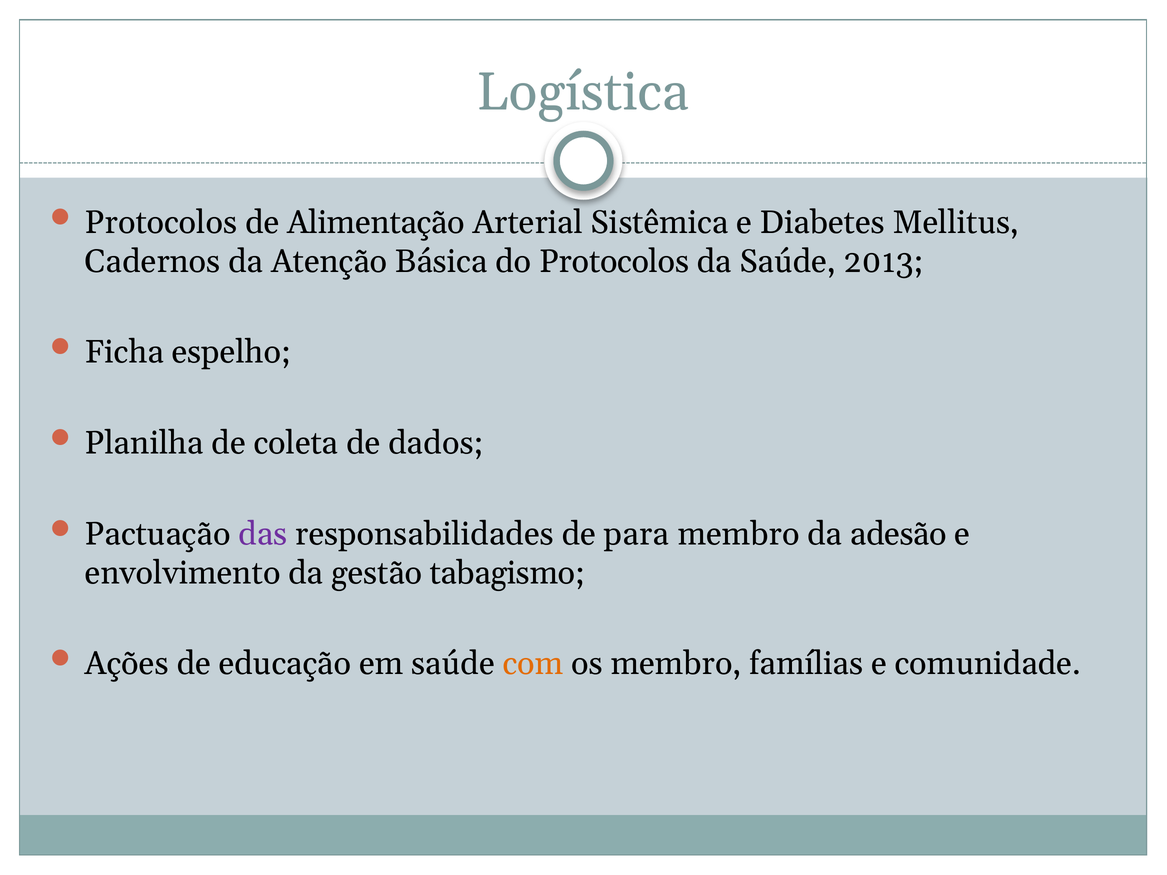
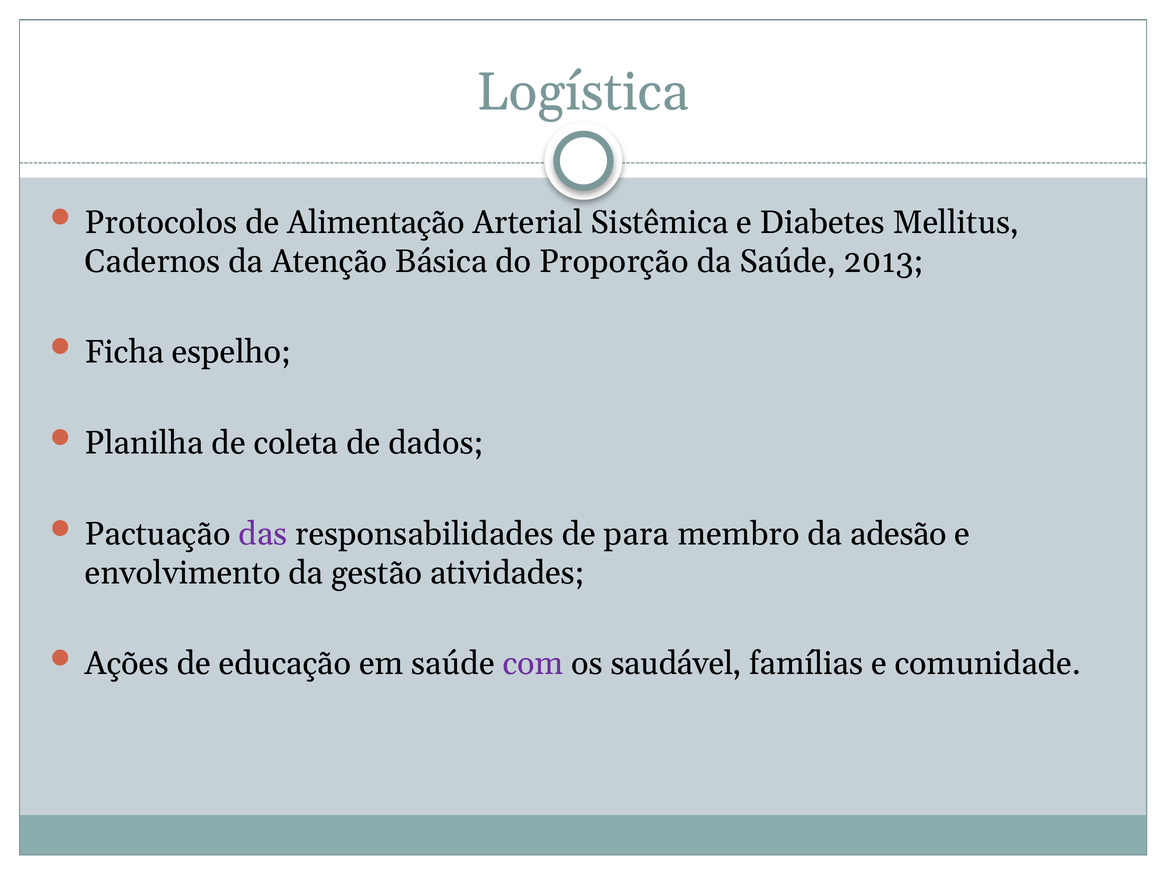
do Protocolos: Protocolos -> Proporção (614, 261)
tabagismo: tabagismo -> atividades (507, 573)
com colour: orange -> purple (533, 664)
os membro: membro -> saudável (676, 664)
